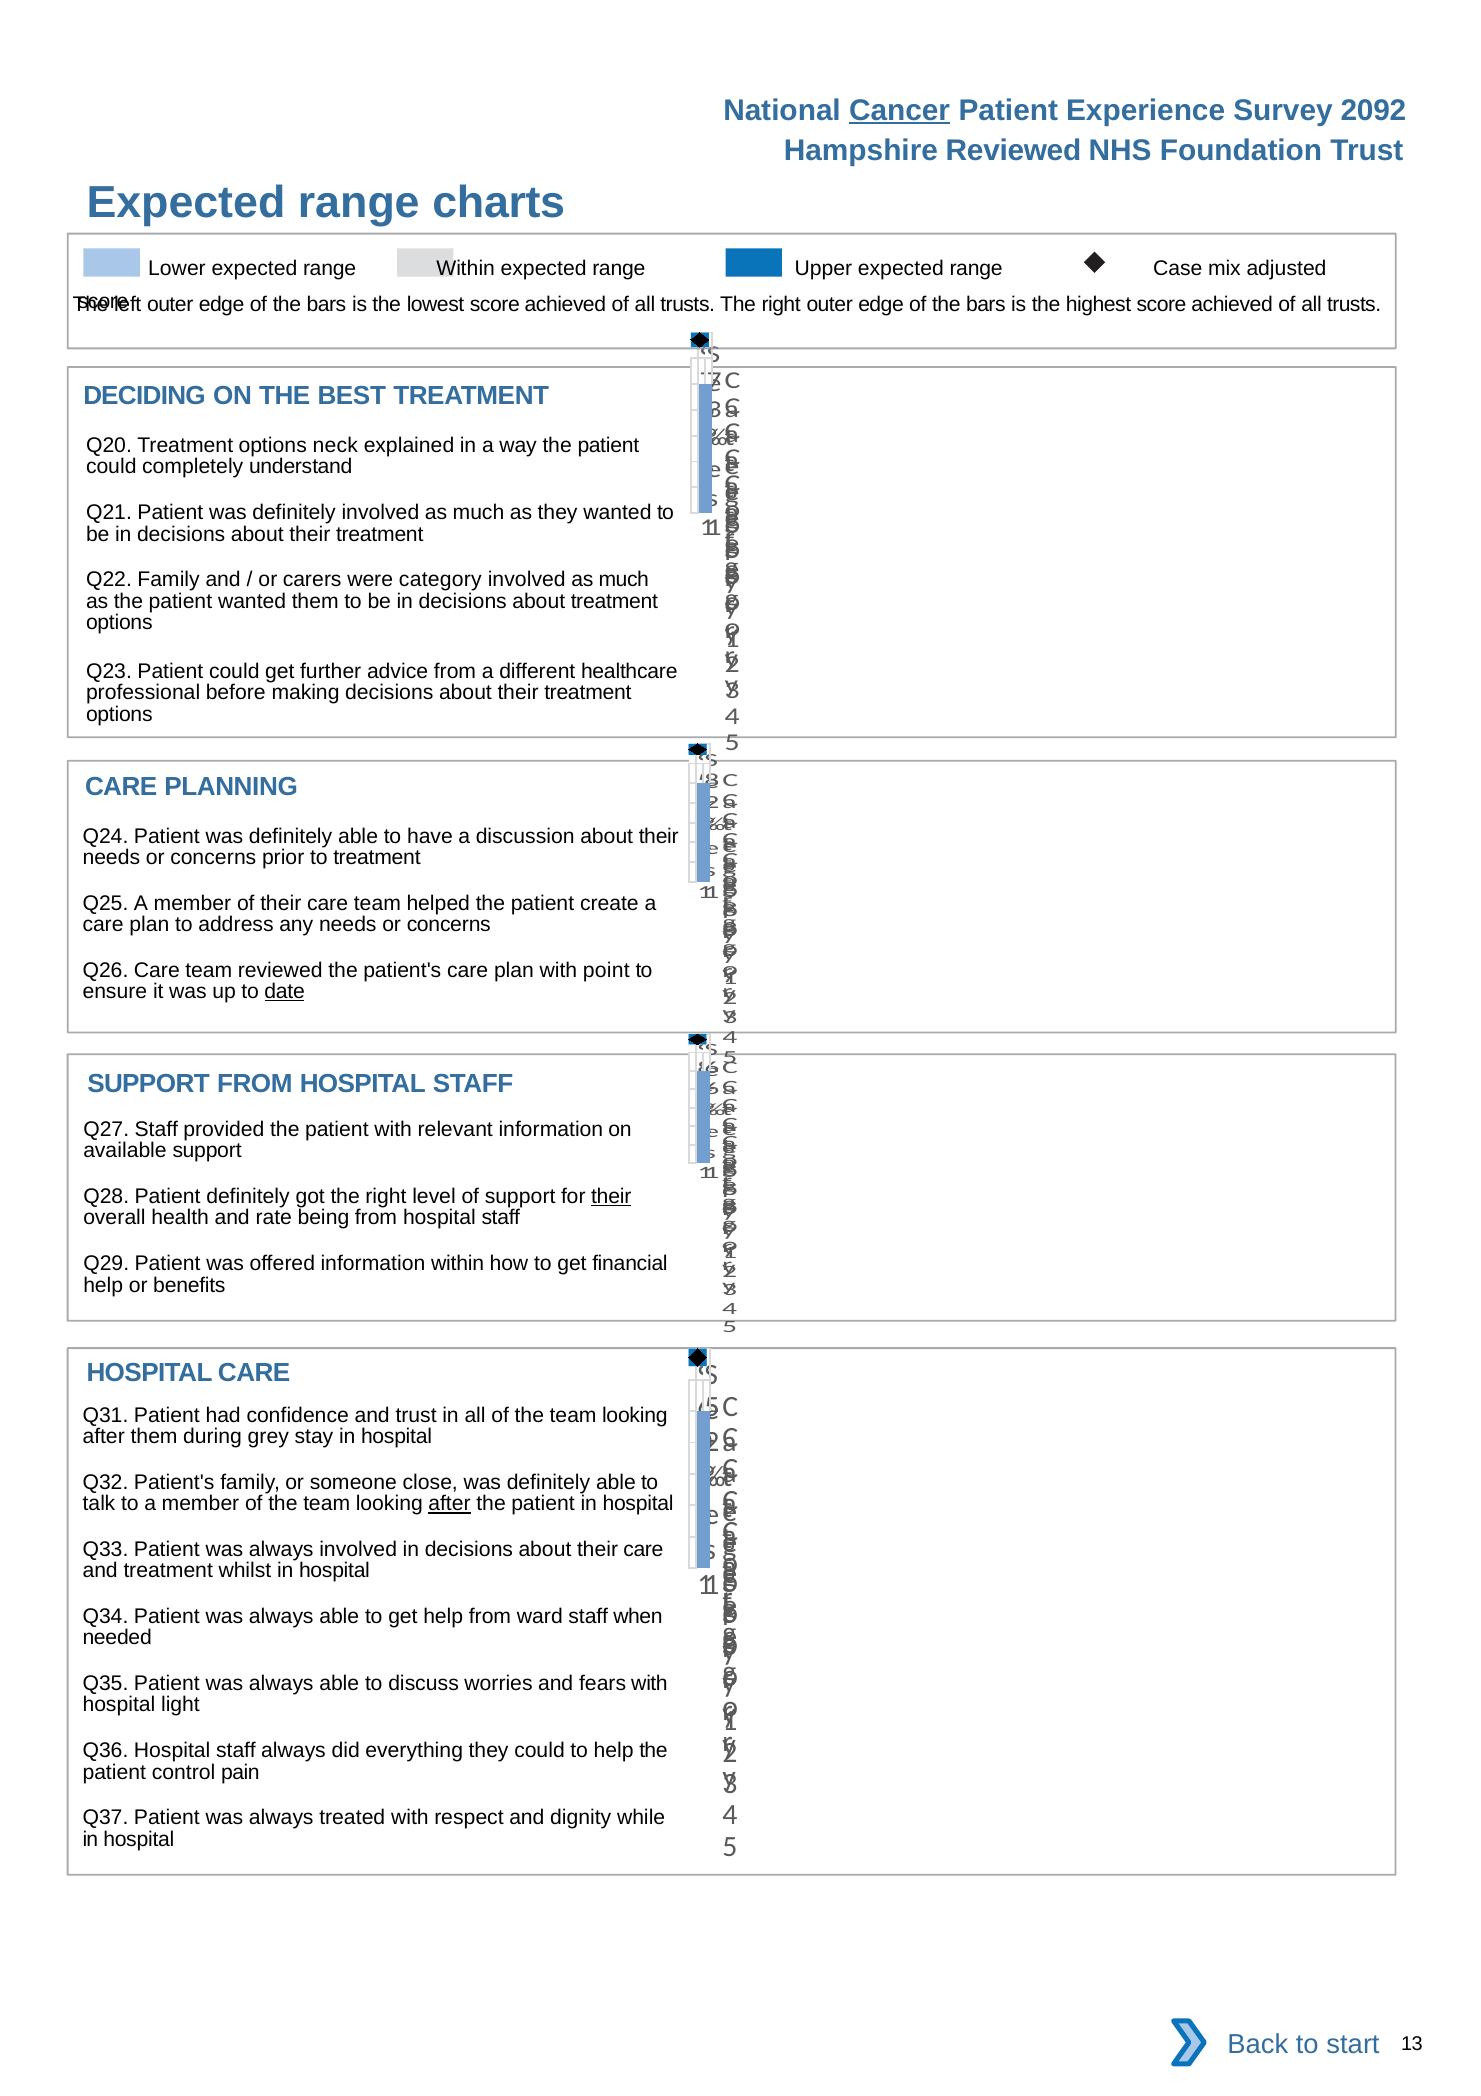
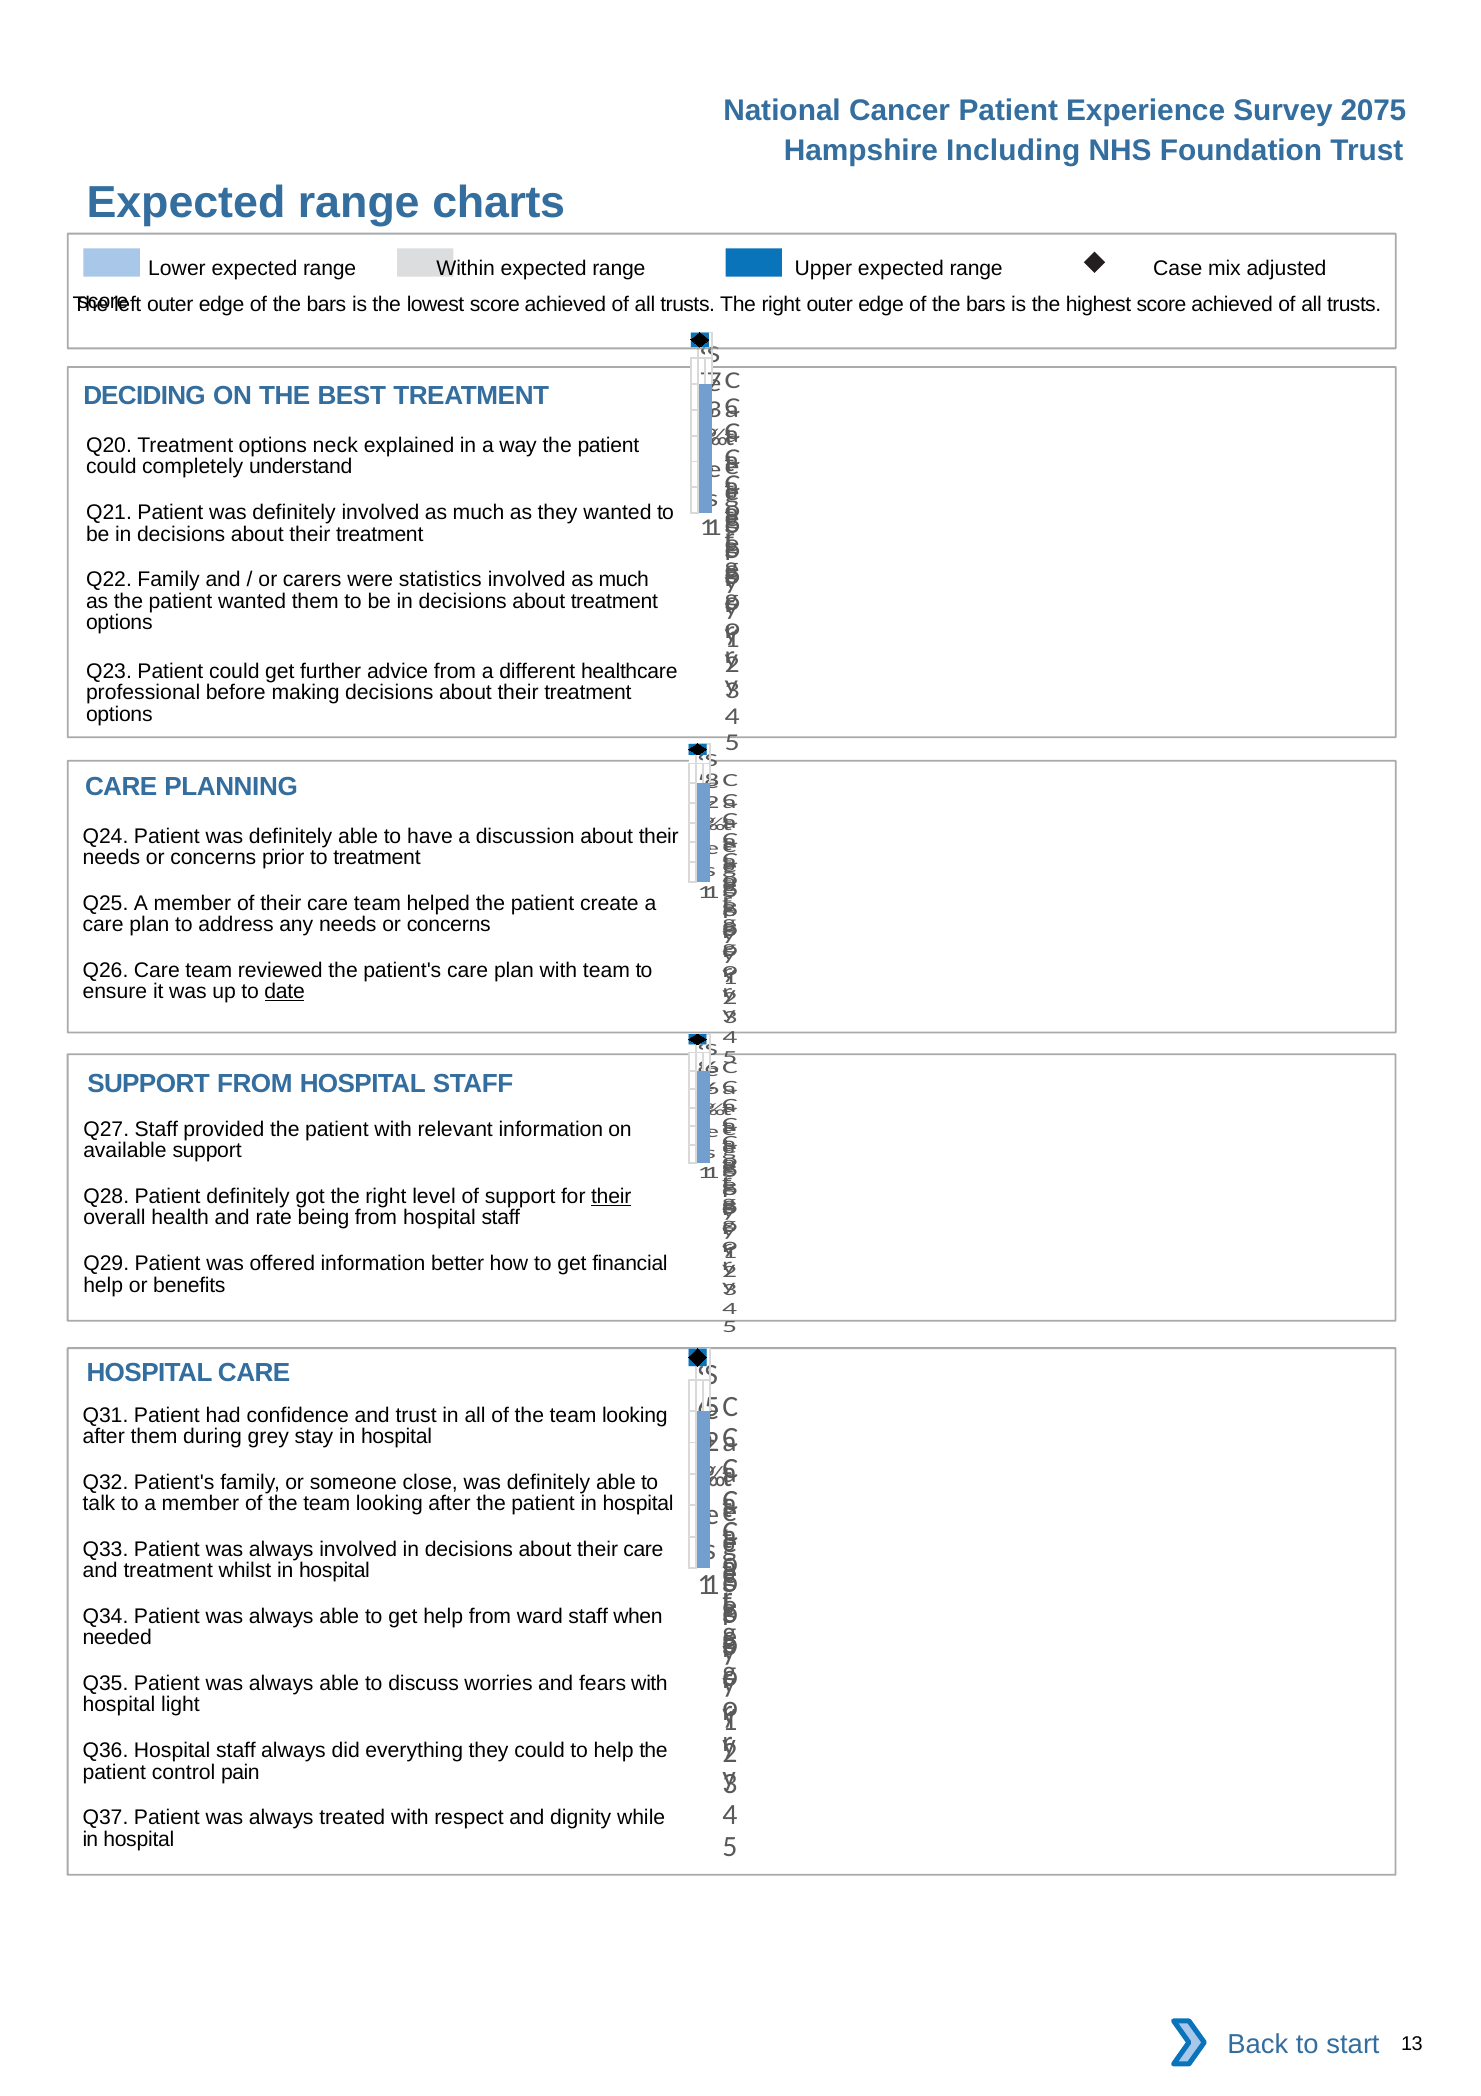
Cancer underline: present -> none (900, 110)
2092: 2092 -> 2075 (1373, 110)
Hampshire Reviewed: Reviewed -> Including (1013, 151)
category: category -> statistics (440, 580)
with point: point -> team (606, 970)
information within: within -> better (458, 1264)
after underline: present -> none (450, 1504)
